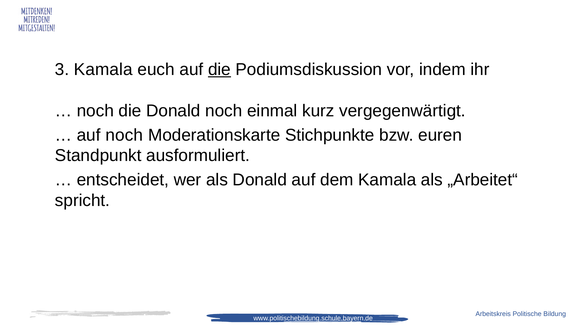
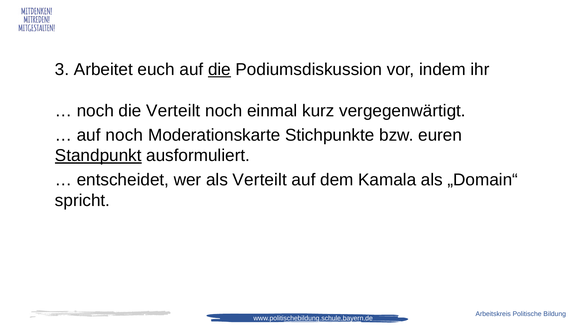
3 Kamala: Kamala -> Arbeitet (103, 69)
die Donald: Donald -> Verteilt (173, 111)
Standpunkt underline: none -> present (98, 155)
als Donald: Donald -> Verteilt (260, 180)
„Arbeitet“: „Arbeitet“ -> „Domain“ (483, 180)
